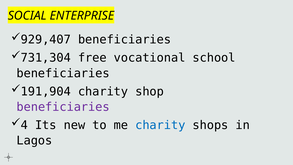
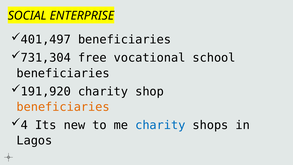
929,407: 929,407 -> 401,497 (46, 40)
191,904: 191,904 -> 191,920 (46, 91)
beneficiaries colour: purple -> orange (63, 107)
